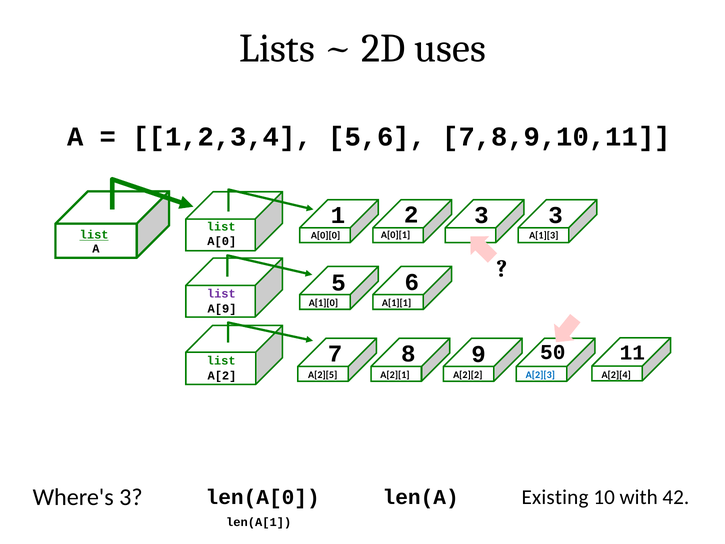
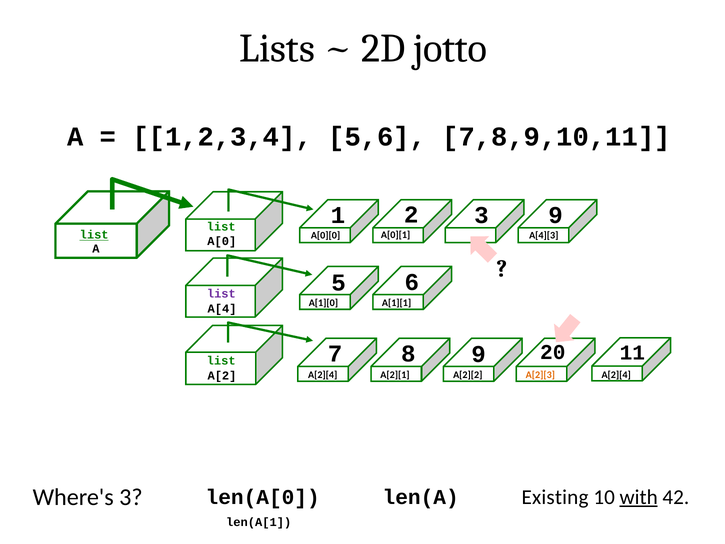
uses: uses -> jotto (450, 49)
2 3: 3 -> 9 (556, 215)
A[1][3: A[1][3 -> A[4][3 (544, 235)
A[9: A[9 -> A[4 (222, 308)
50: 50 -> 20 (553, 352)
A[2][5: A[2][5 -> A[2][4 (323, 375)
A[2][3 colour: blue -> orange (540, 375)
with underline: none -> present (639, 497)
